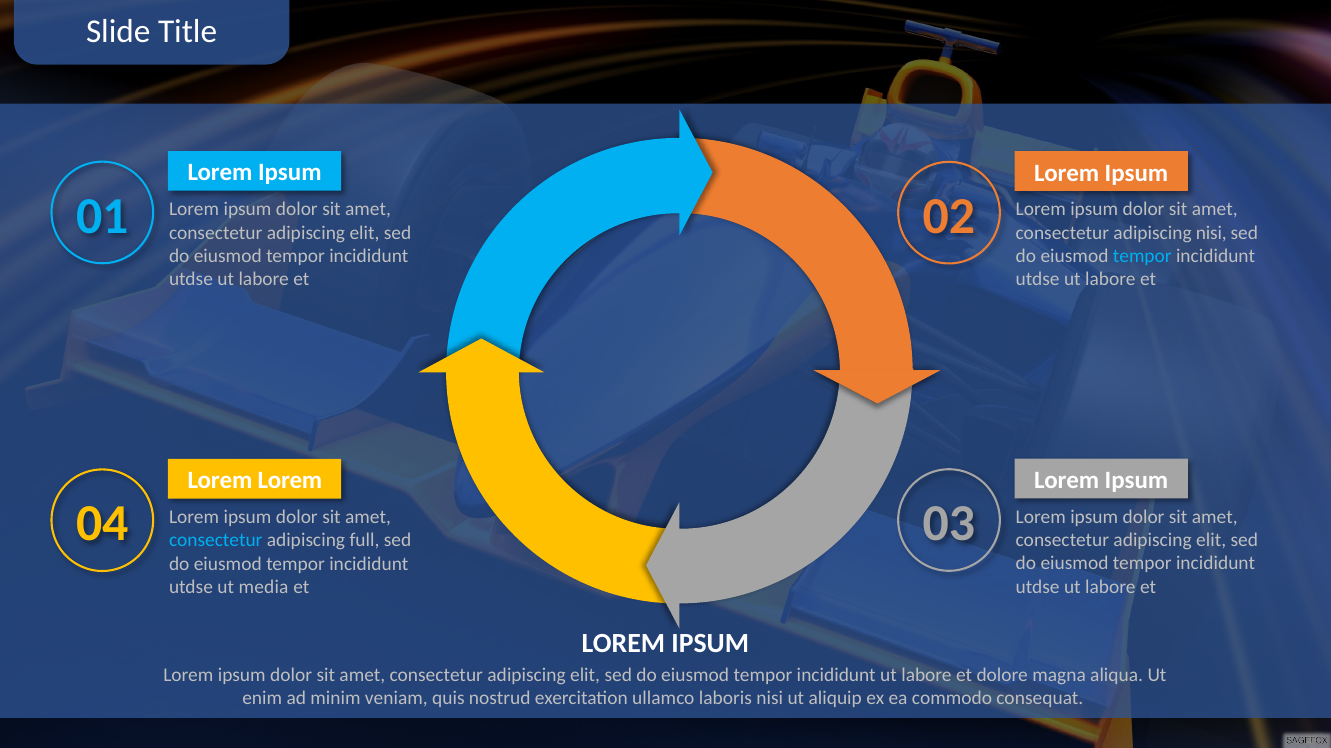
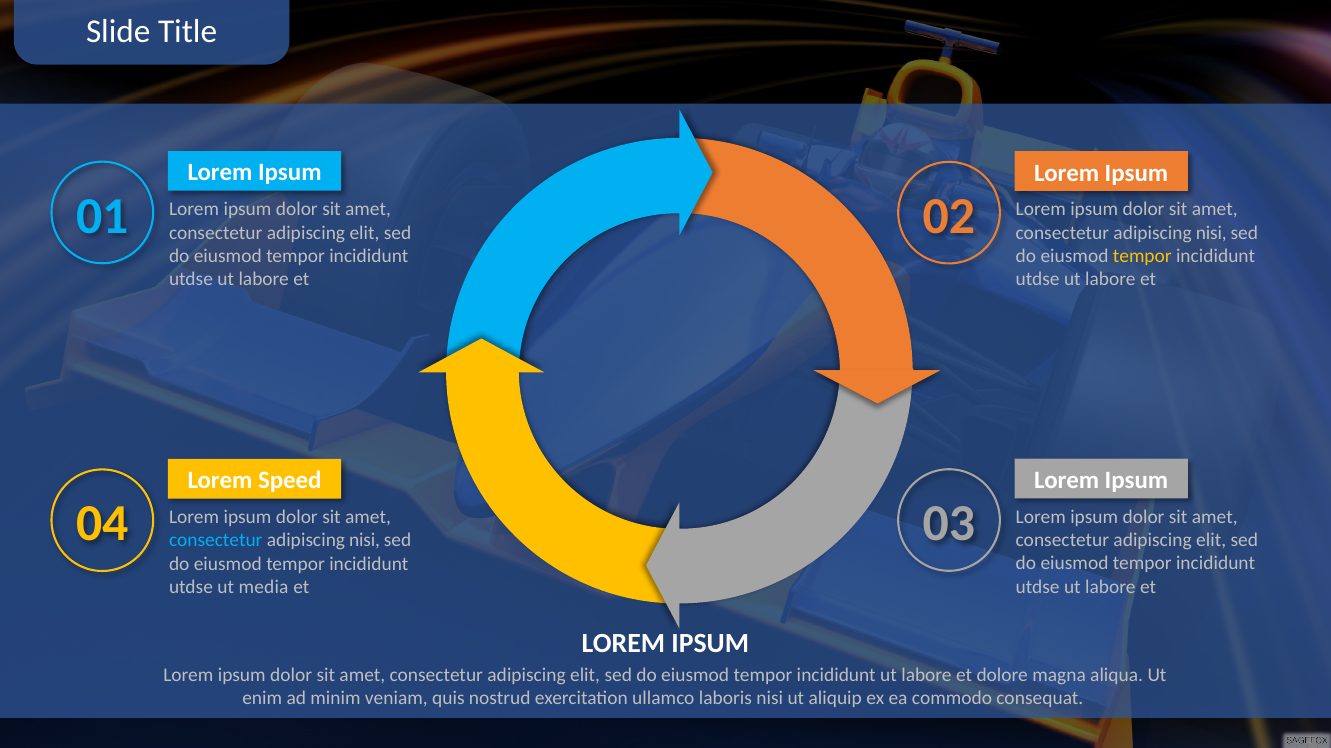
tempor colour: light blue -> yellow (1142, 256)
Lorem Lorem: Lorem -> Speed (290, 481)
full: full -> nisi (365, 541)
